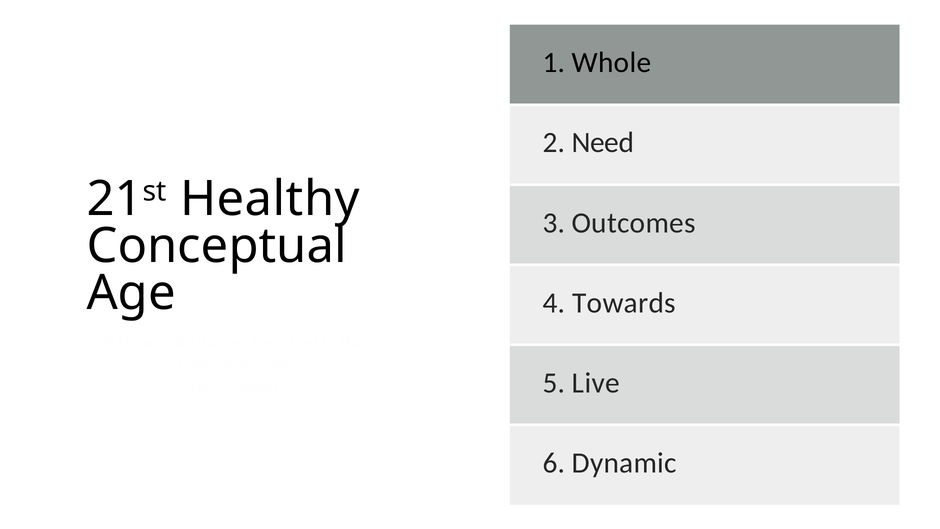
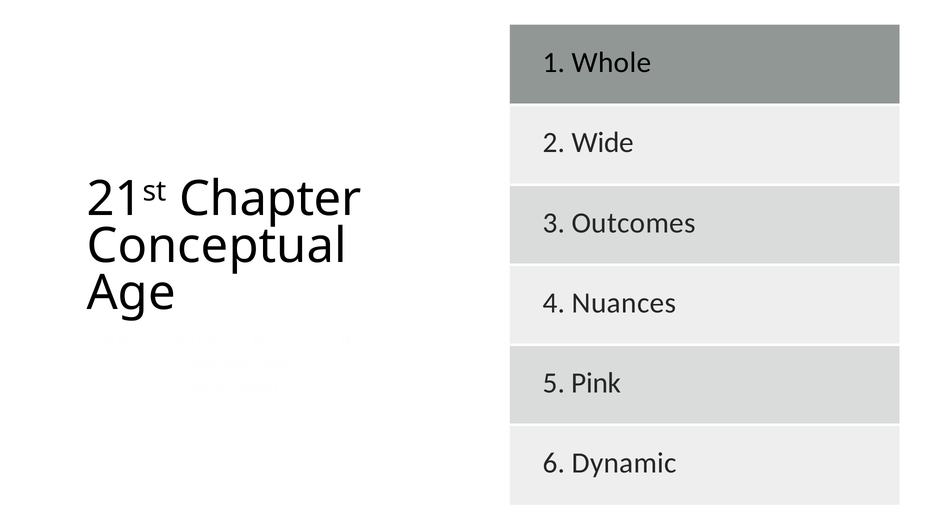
Need: Need -> Wide (603, 143)
Healthy: Healthy -> Chapter (270, 199)
Towards: Towards -> Nuances (624, 303)
5 Live: Live -> Pink (596, 383)
